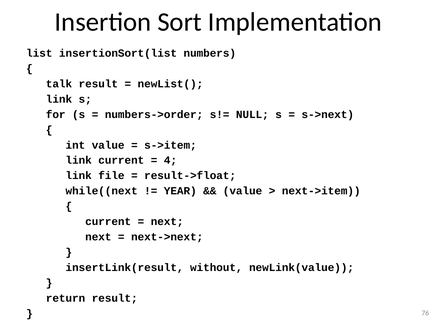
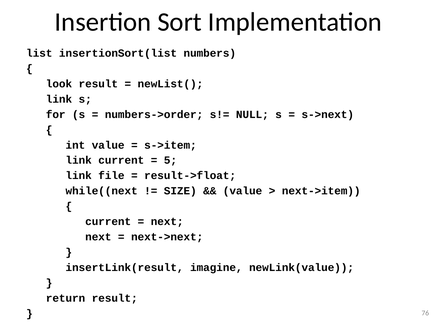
talk: talk -> look (59, 84)
4: 4 -> 5 (170, 160)
YEAR: YEAR -> SIZE (180, 191)
without: without -> imagine (216, 267)
